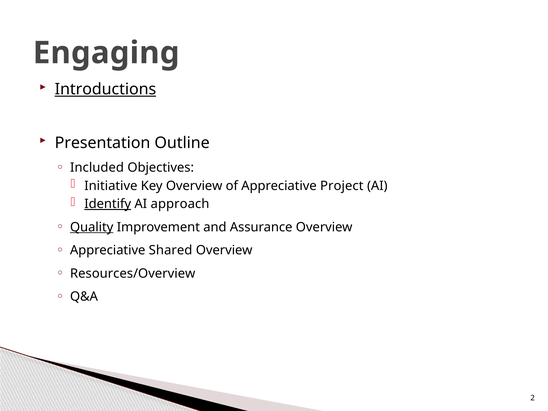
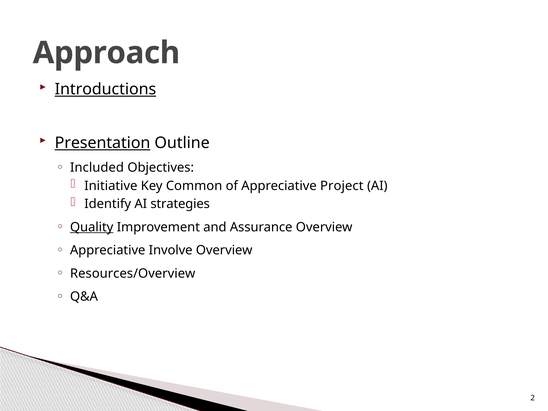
Engaging: Engaging -> Approach (106, 53)
Presentation underline: none -> present (103, 143)
Key Overview: Overview -> Common (194, 186)
Identify underline: present -> none (108, 204)
approach: approach -> strategies (180, 204)
Shared: Shared -> Involve (171, 250)
